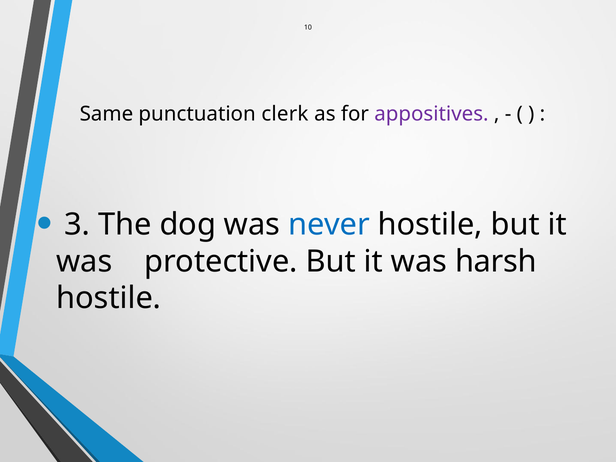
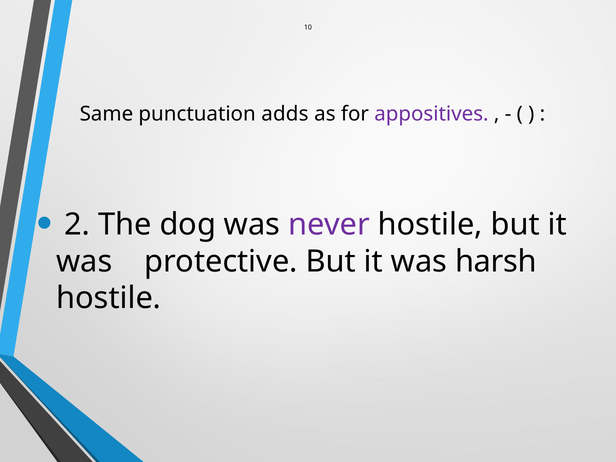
clerk: clerk -> adds (285, 114)
3: 3 -> 2 (77, 224)
never colour: blue -> purple (329, 224)
